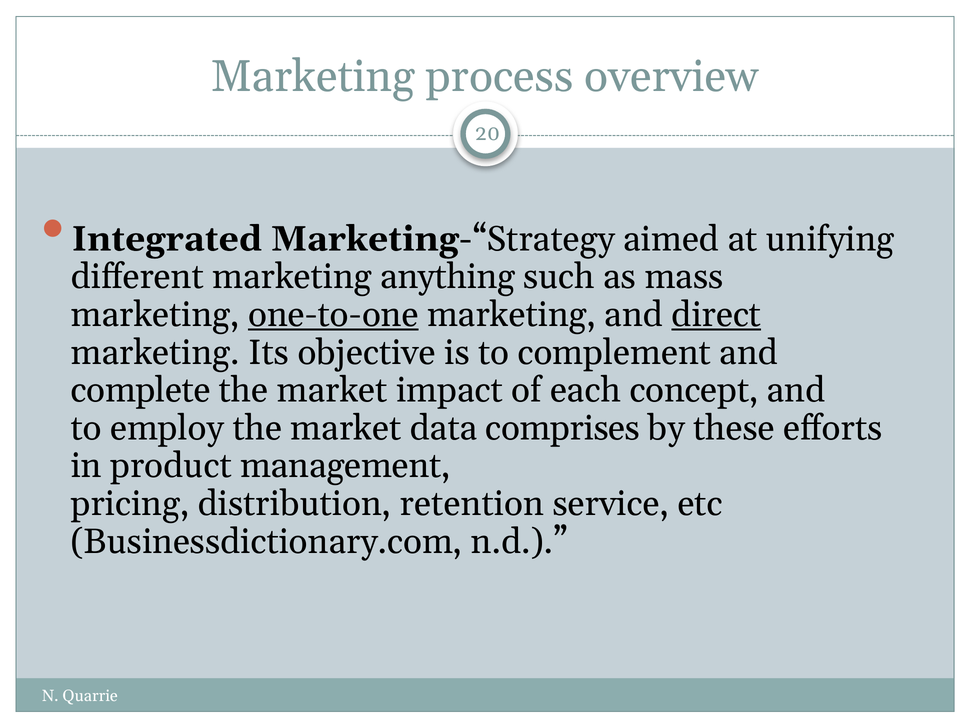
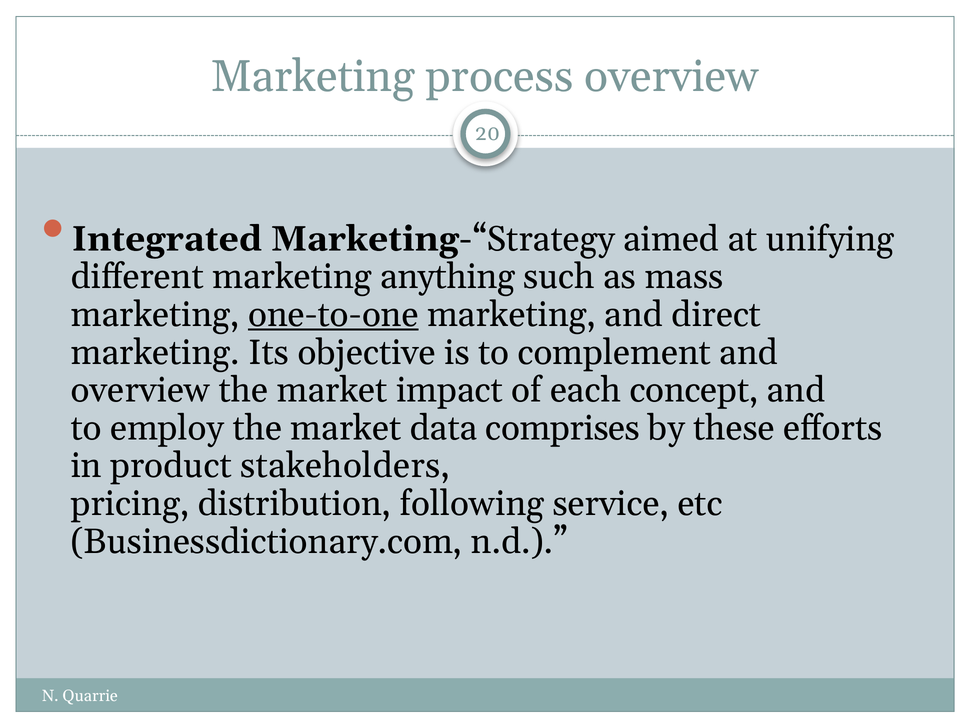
direct underline: present -> none (716, 315)
complete: complete -> overview (140, 390)
management: management -> stakeholders (345, 466)
retention: retention -> following (472, 504)
